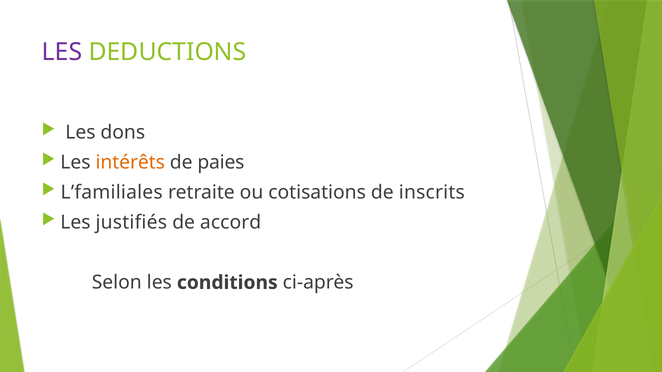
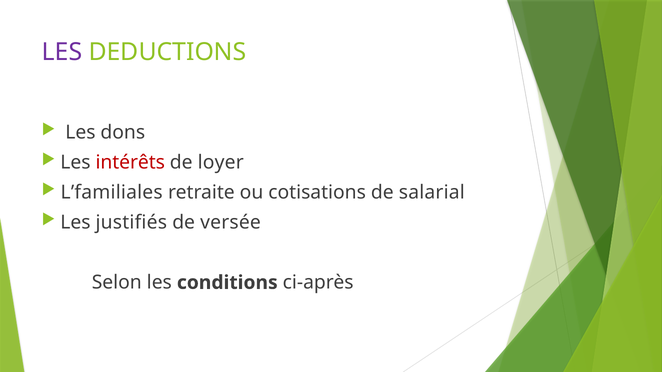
intérêts colour: orange -> red (130, 163)
paies: paies -> loyer (221, 163)
inscrits: inscrits -> salarial (432, 193)
accord: accord -> versée (231, 223)
